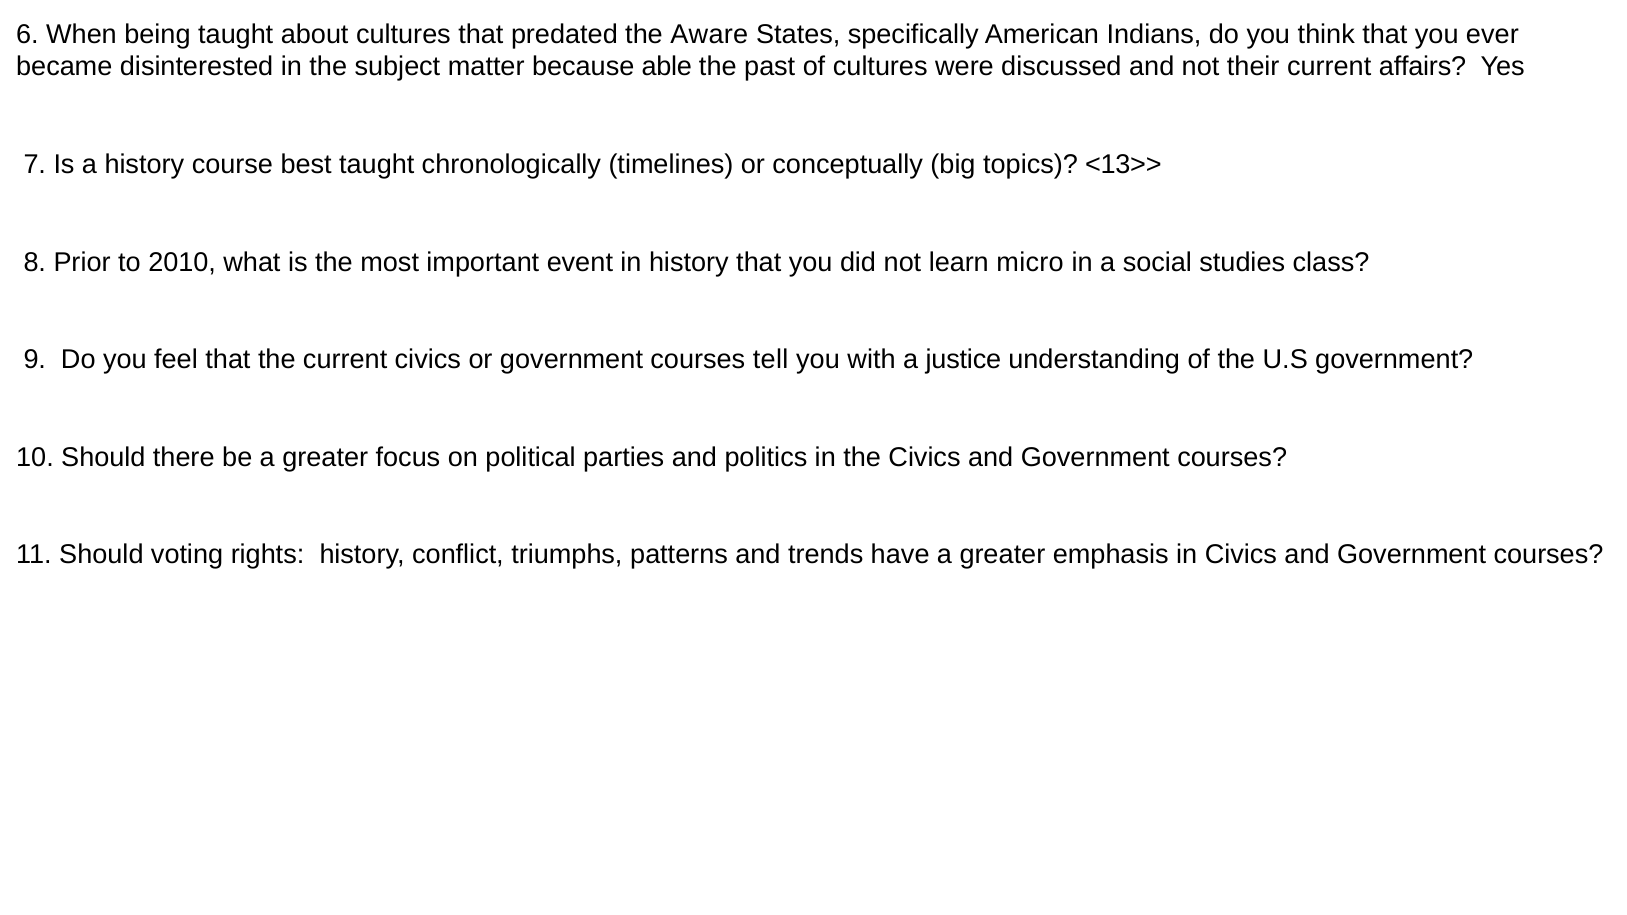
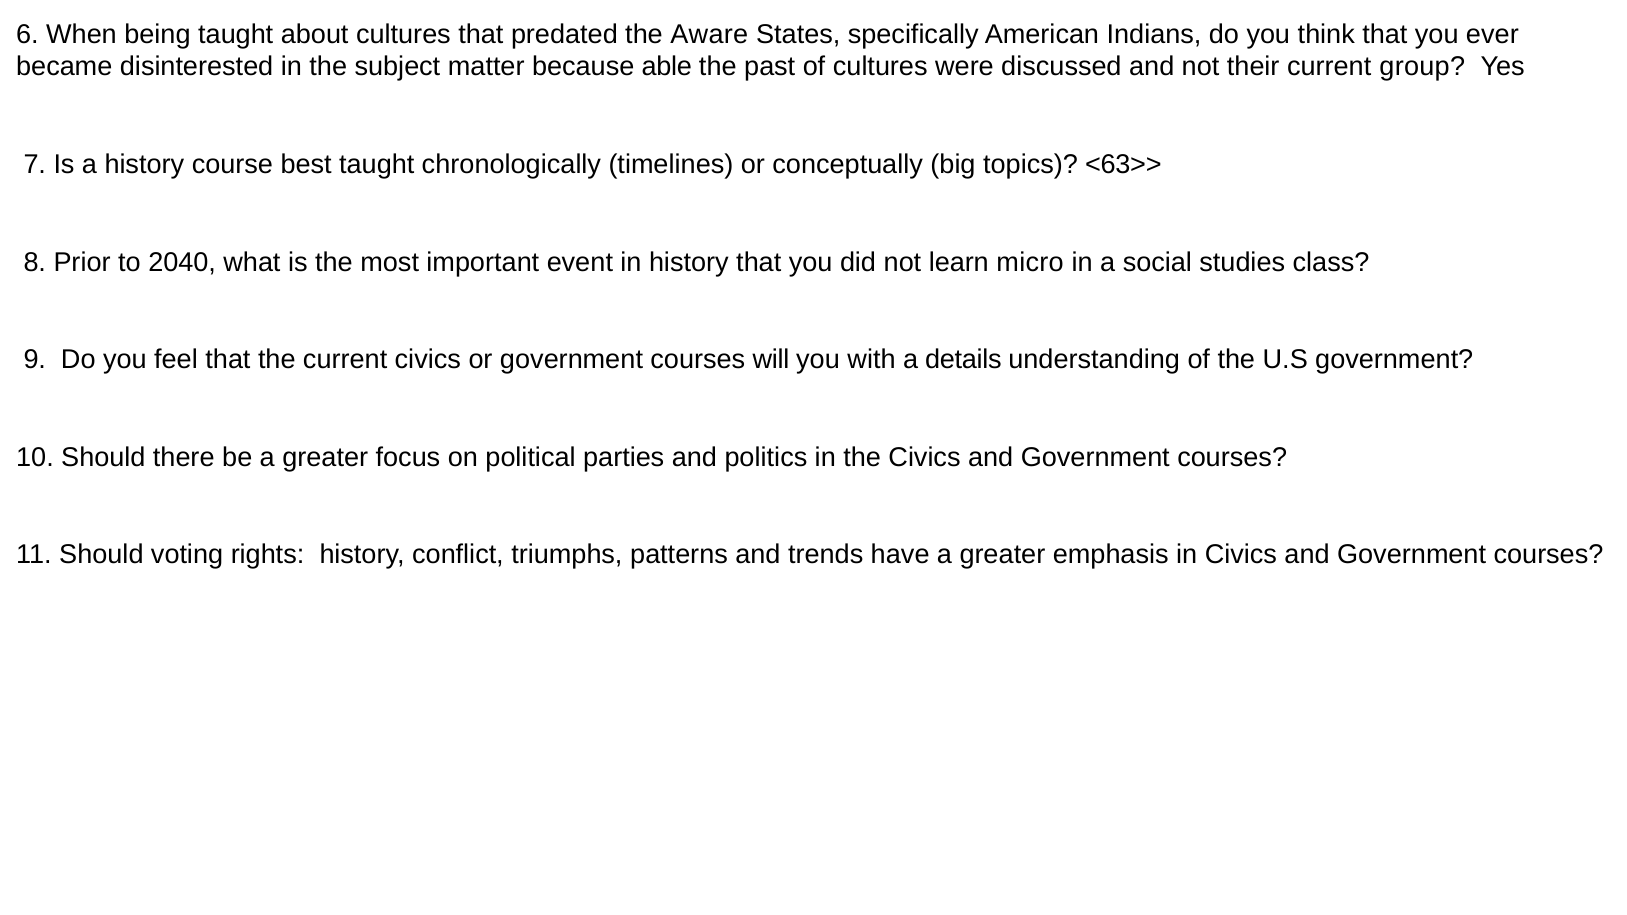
affairs: affairs -> group (1422, 67)
<13>>: <13>> -> <63>> (1123, 165)
2010: 2010 -> 2040 (182, 262)
tell: tell -> will (771, 360)
justice: justice -> details (963, 360)
